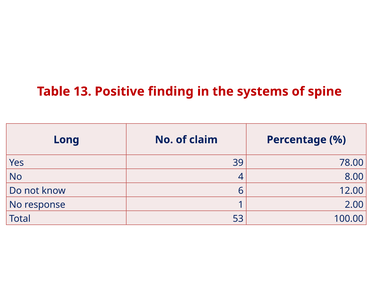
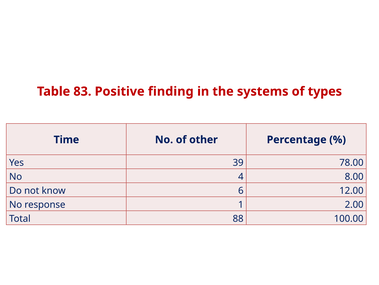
13: 13 -> 83 (82, 91)
spine: spine -> types (325, 91)
Long: Long -> Time (66, 139)
claim: claim -> other (203, 139)
53: 53 -> 88 (238, 218)
